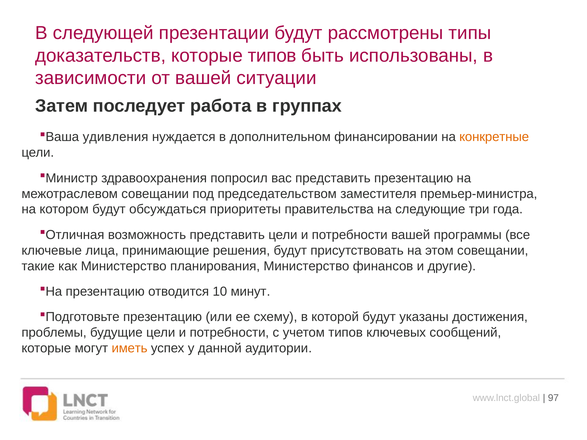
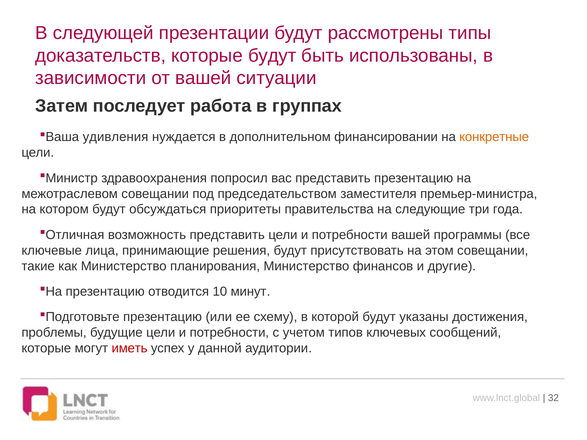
которые типов: типов -> будут (272, 56)
иметь colour: orange -> red (130, 348)
97: 97 -> 32 (553, 398)
